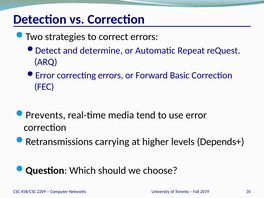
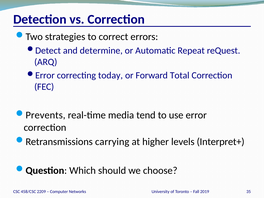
correcting errors: errors -> today (110, 75)
Basic: Basic -> Total (180, 75)
Depends+: Depends+ -> Interpret+ (221, 142)
